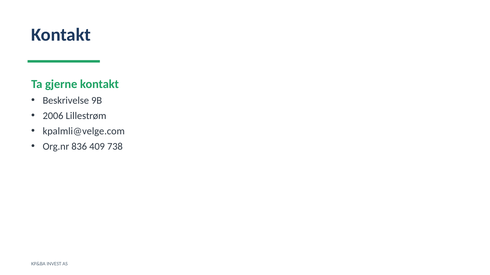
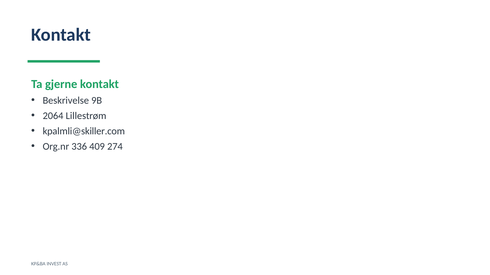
2006: 2006 -> 2064 (53, 116)
kpalmli@velge.com: kpalmli@velge.com -> kpalmli@skiller.com (84, 131)
836: 836 -> 336 (79, 147)
738: 738 -> 274 (115, 147)
